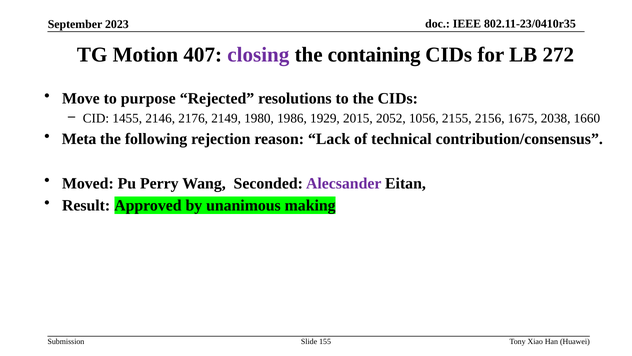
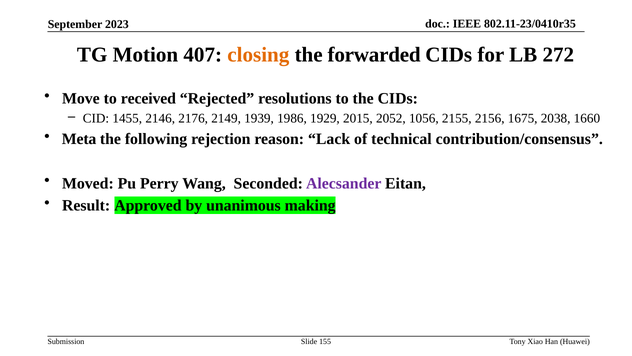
closing colour: purple -> orange (258, 55)
containing: containing -> forwarded (374, 55)
purpose: purpose -> received (148, 98)
1980: 1980 -> 1939 (259, 118)
